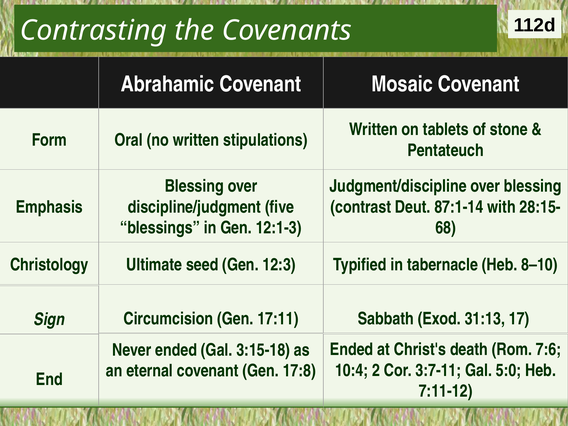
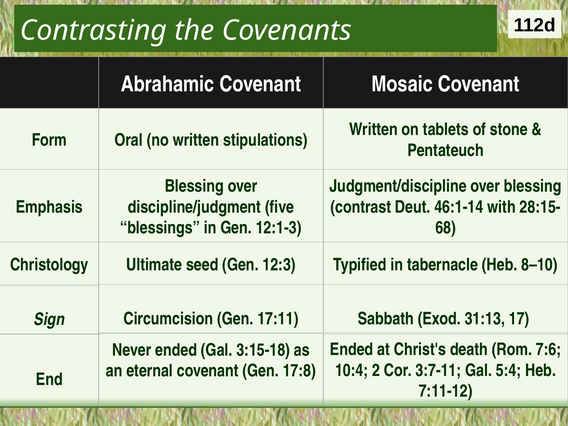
87:1-14: 87:1-14 -> 46:1-14 (459, 207)
5:0: 5:0 -> 5:4 (509, 370)
